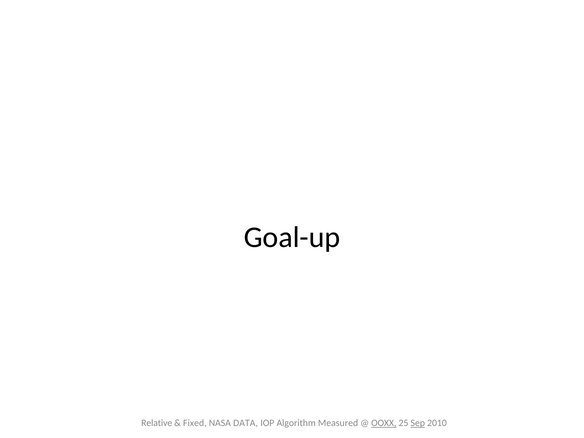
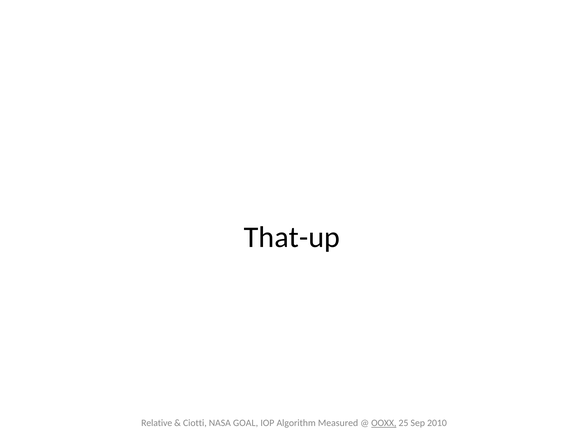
Goal-up: Goal-up -> That-up (292, 237)
Fixed: Fixed -> Ciotti (195, 423)
DATA: DATA -> GOAL (246, 423)
Sep underline: present -> none (418, 423)
